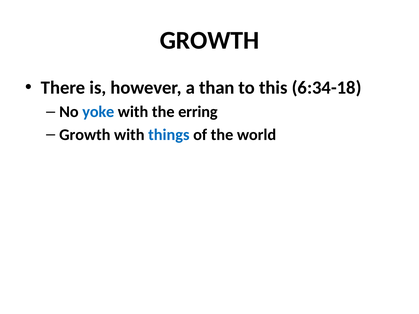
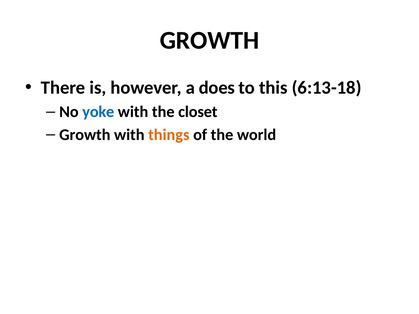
than: than -> does (217, 88)
6:34-18: 6:34-18 -> 6:13-18 (327, 88)
erring: erring -> closet (198, 112)
things colour: blue -> orange (169, 135)
